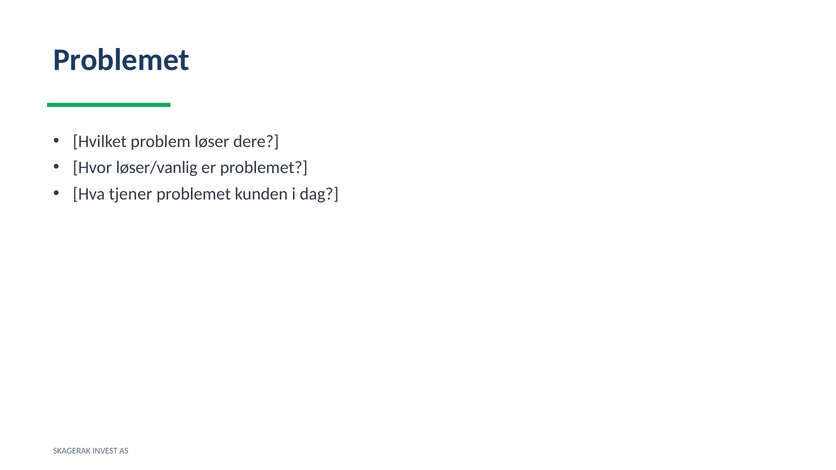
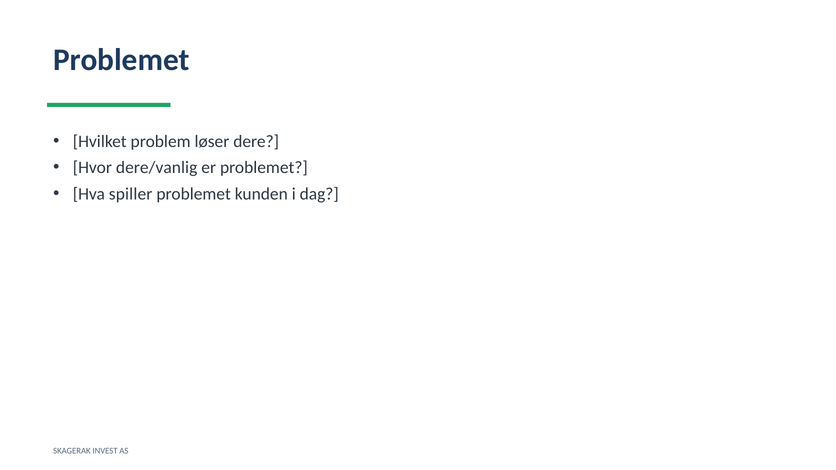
løser/vanlig: løser/vanlig -> dere/vanlig (157, 168)
tjener: tjener -> spiller (131, 194)
